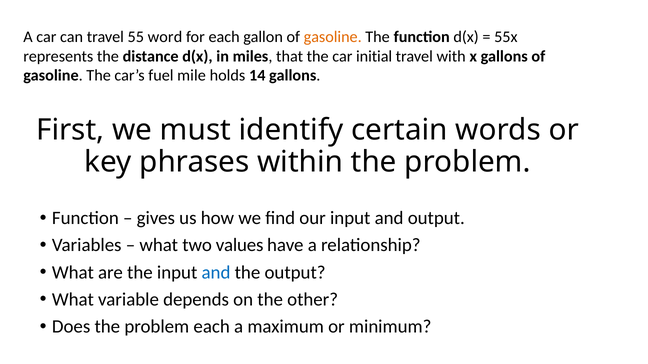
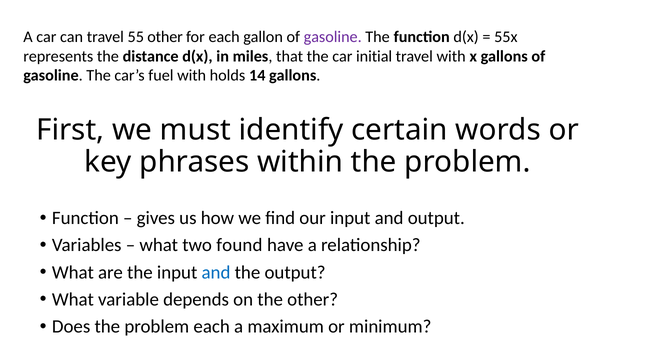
55 word: word -> other (165, 37)
gasoline colour: orange -> purple (333, 37)
fuel mile: mile -> with (192, 76)
values: values -> found (239, 245)
